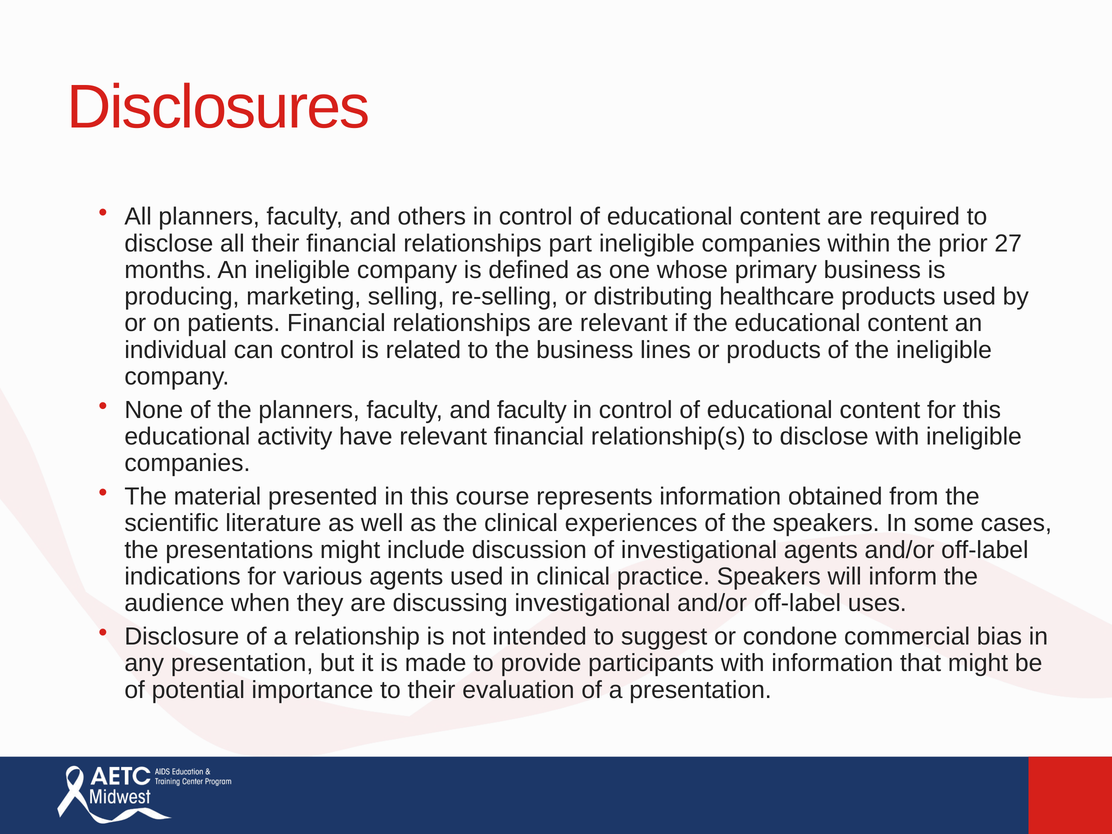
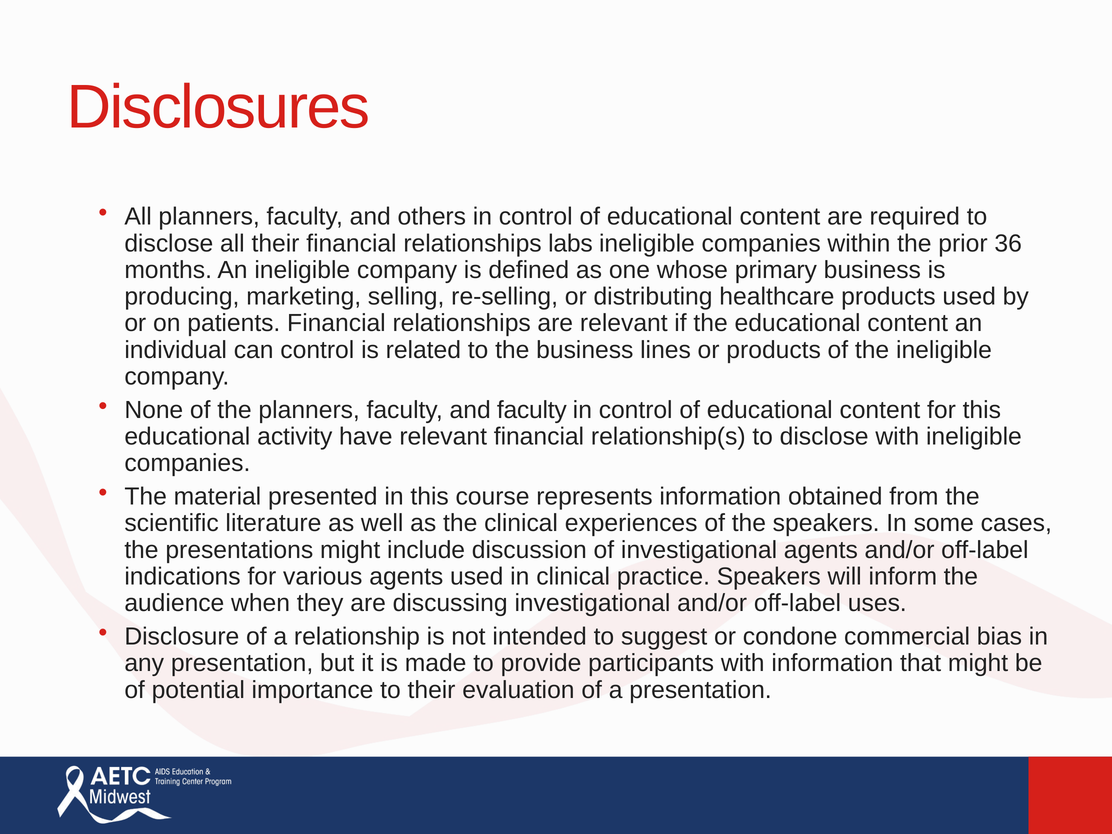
part: part -> labs (570, 243)
27: 27 -> 36 (1008, 243)
